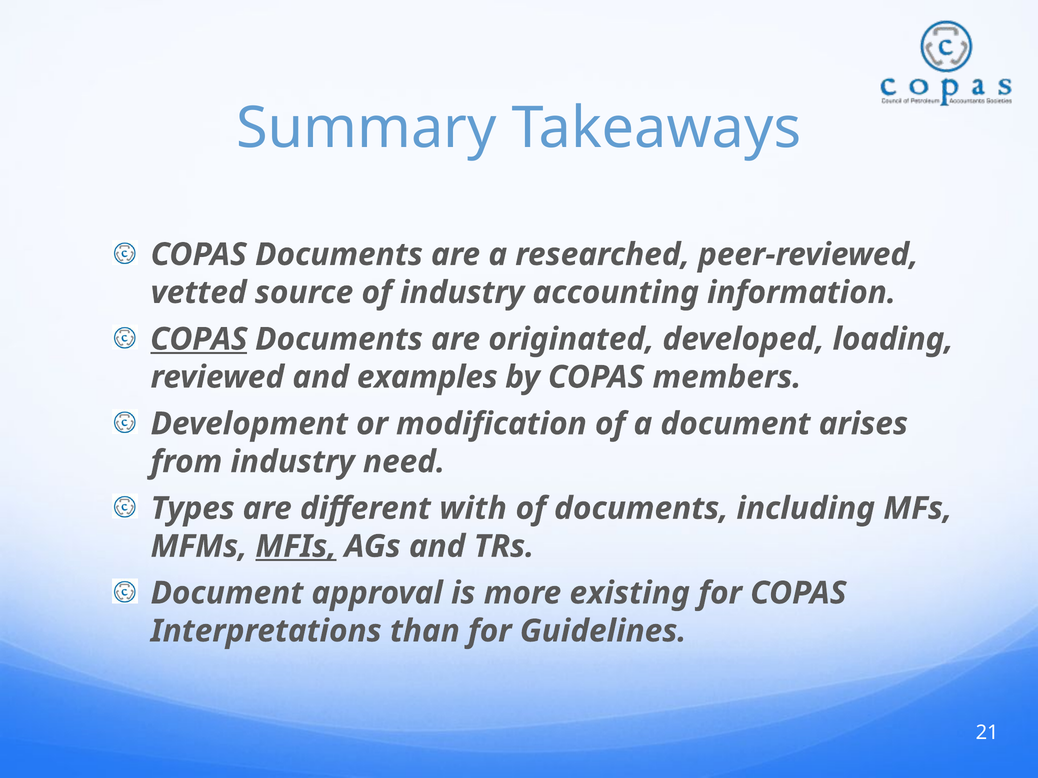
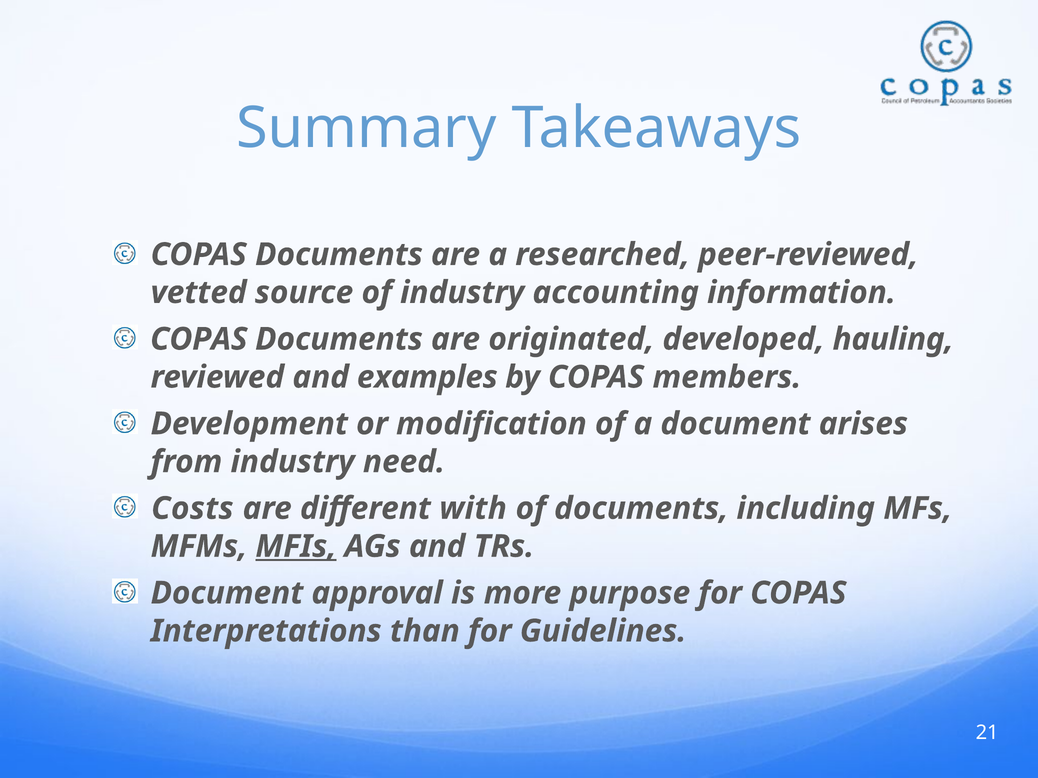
COPAS underline: present -> none (199, 339)
loading: loading -> hauling (893, 339)
Types: Types -> Costs (192, 509)
existing: existing -> purpose (630, 593)
